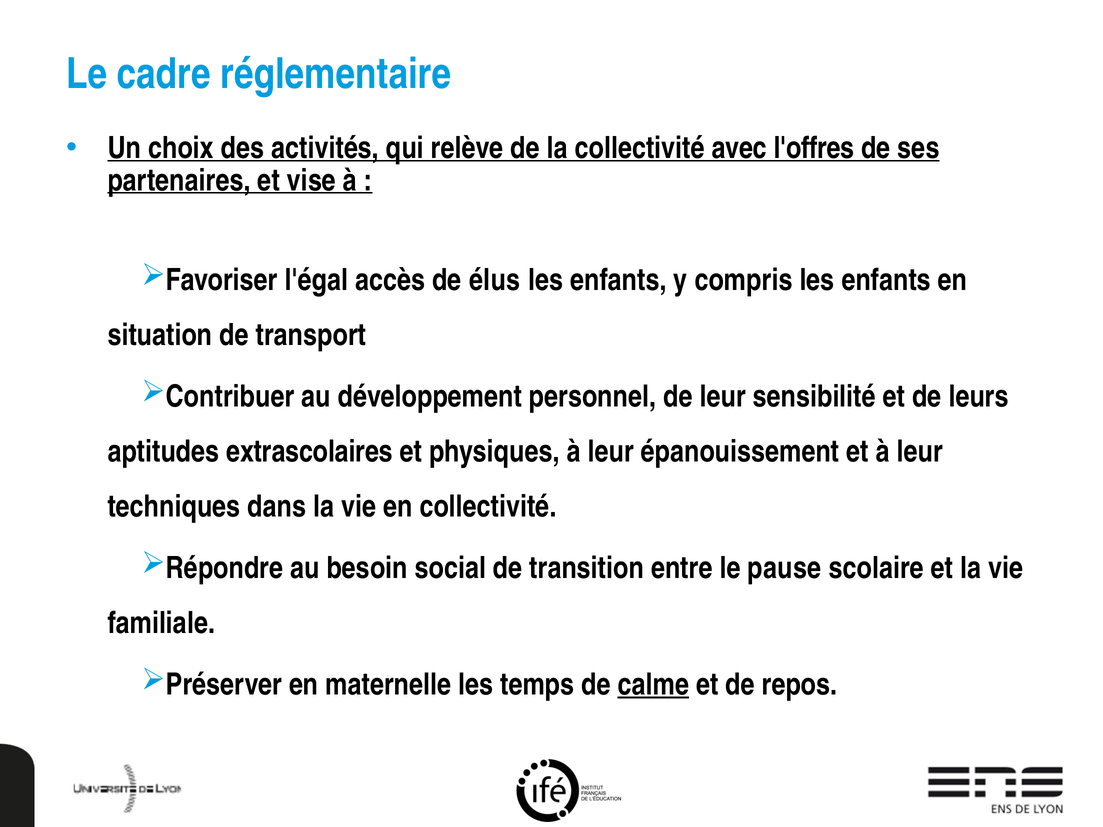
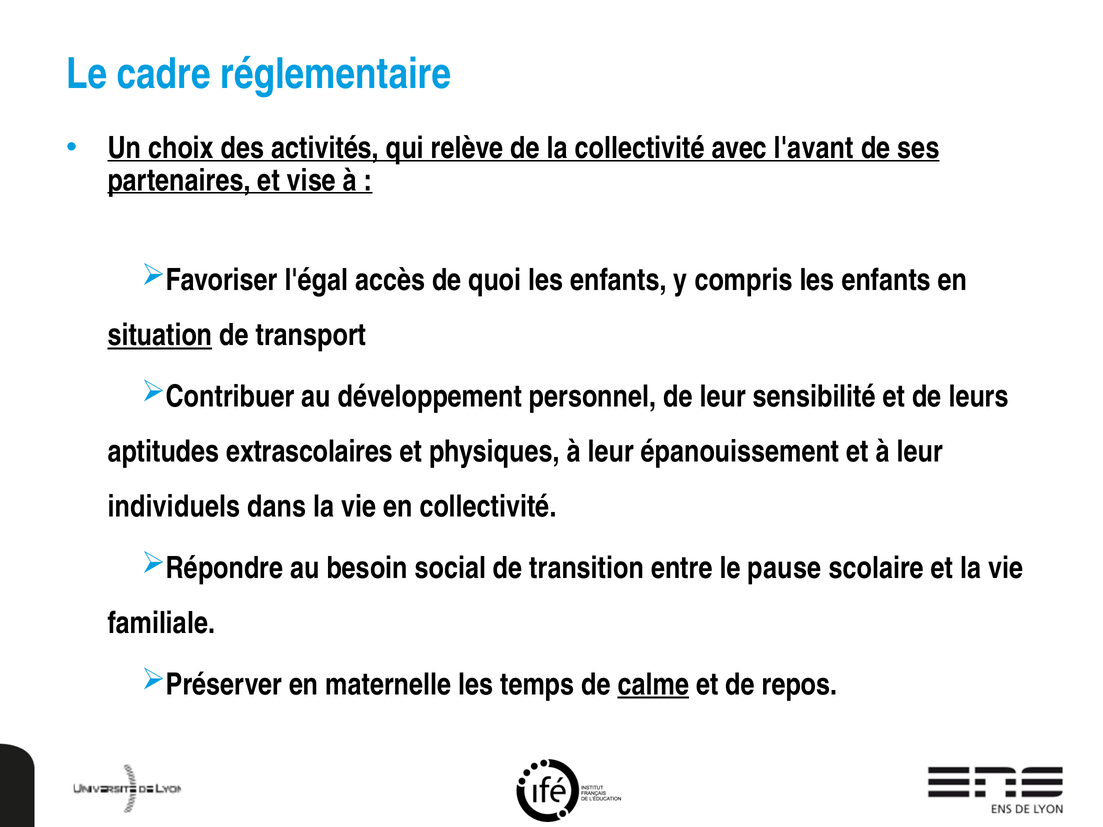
l'offres: l'offres -> l'avant (814, 148)
élus: élus -> quoi (495, 280)
situation underline: none -> present (160, 335)
techniques: techniques -> individuels (174, 507)
